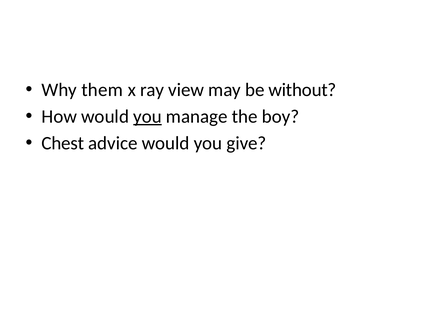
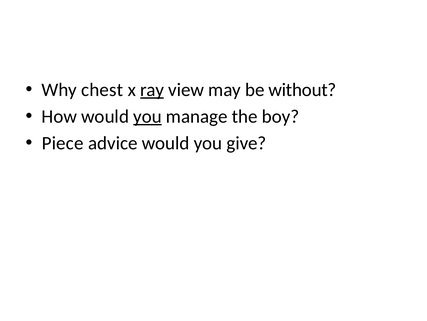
them: them -> chest (102, 90)
ray underline: none -> present (152, 90)
Chest: Chest -> Piece (63, 143)
